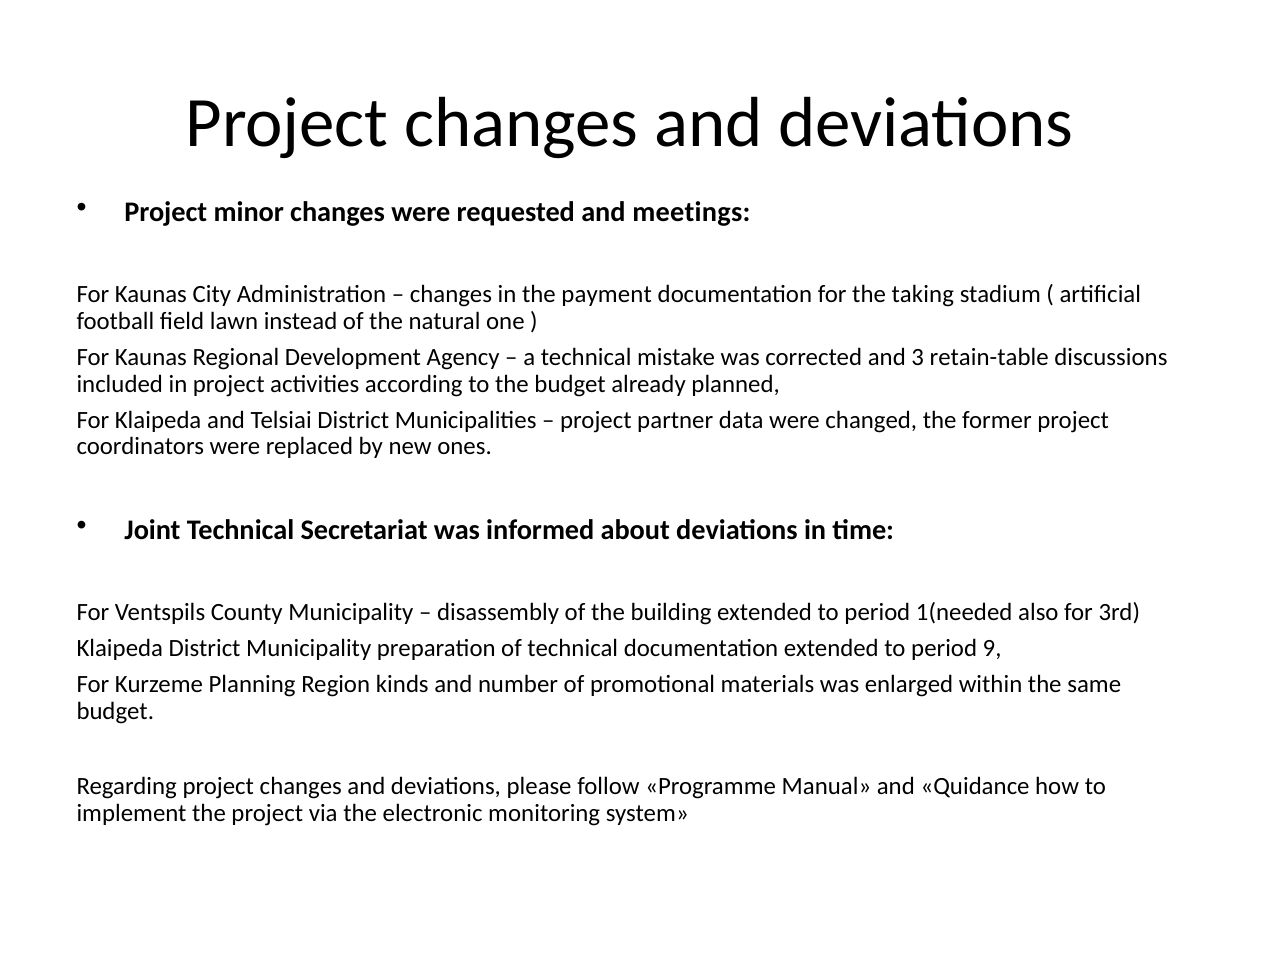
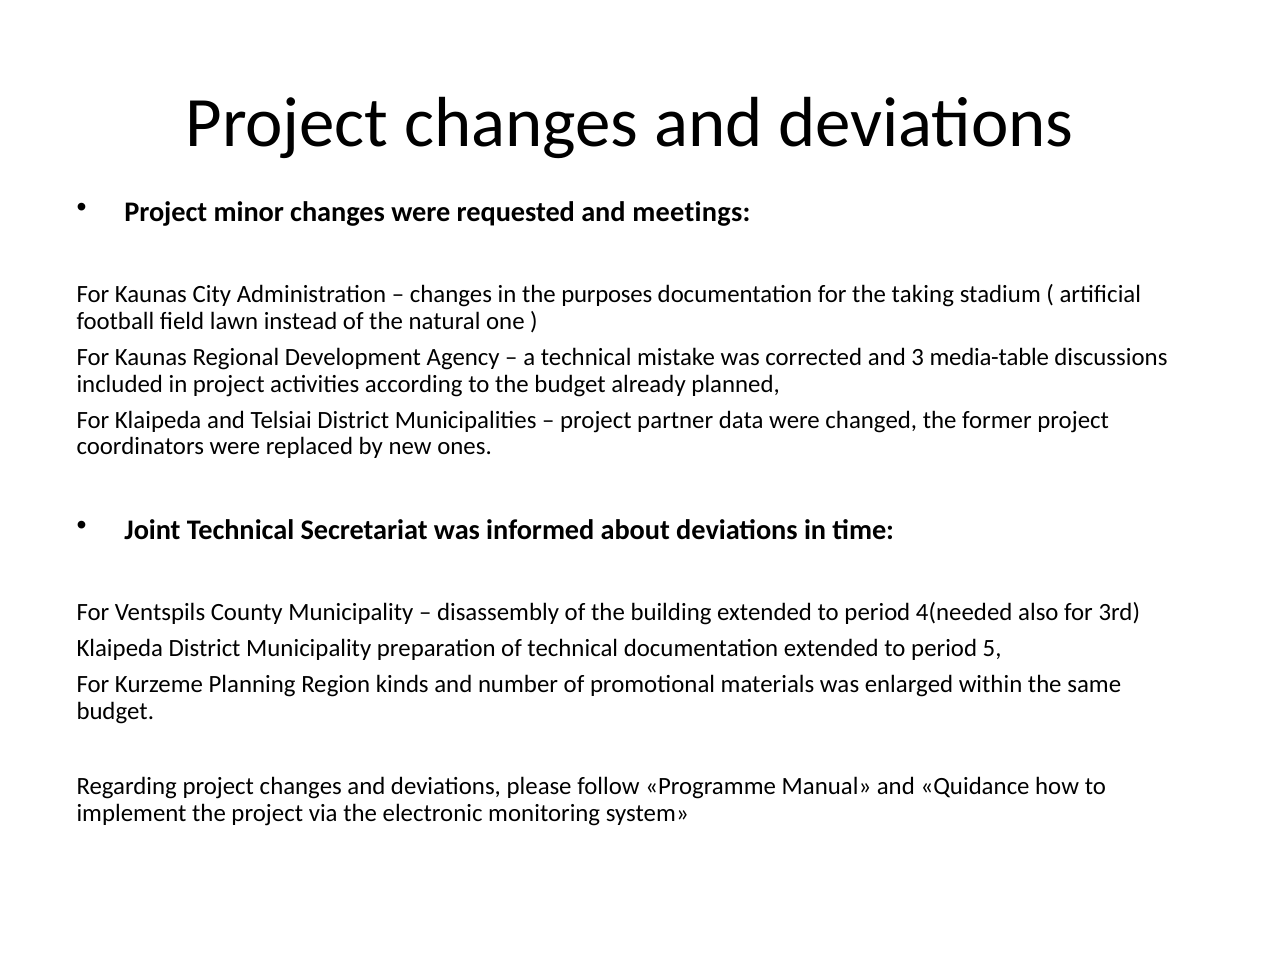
payment: payment -> purposes (607, 294)
retain-table: retain-table -> media-table (989, 357)
1(needed: 1(needed -> 4(needed (964, 612)
9: 9 -> 5 (992, 648)
